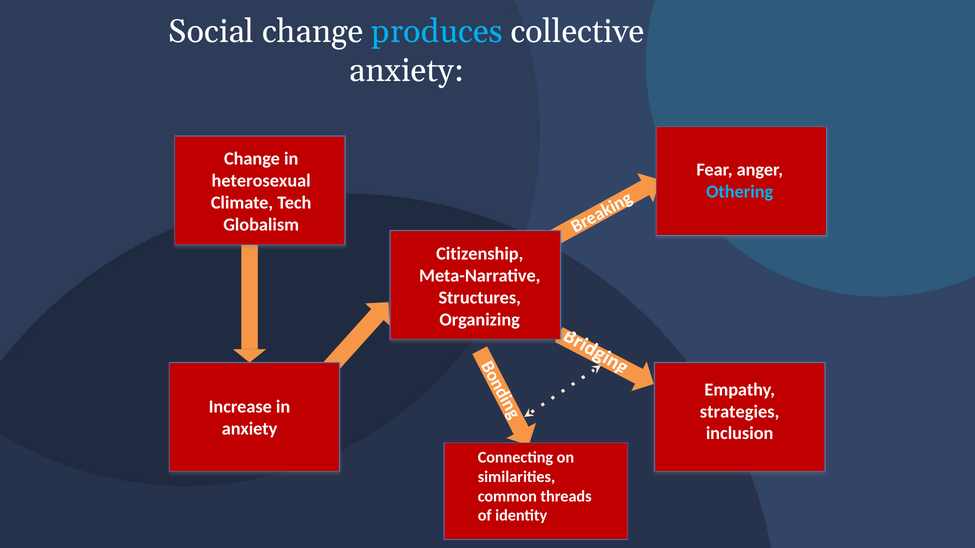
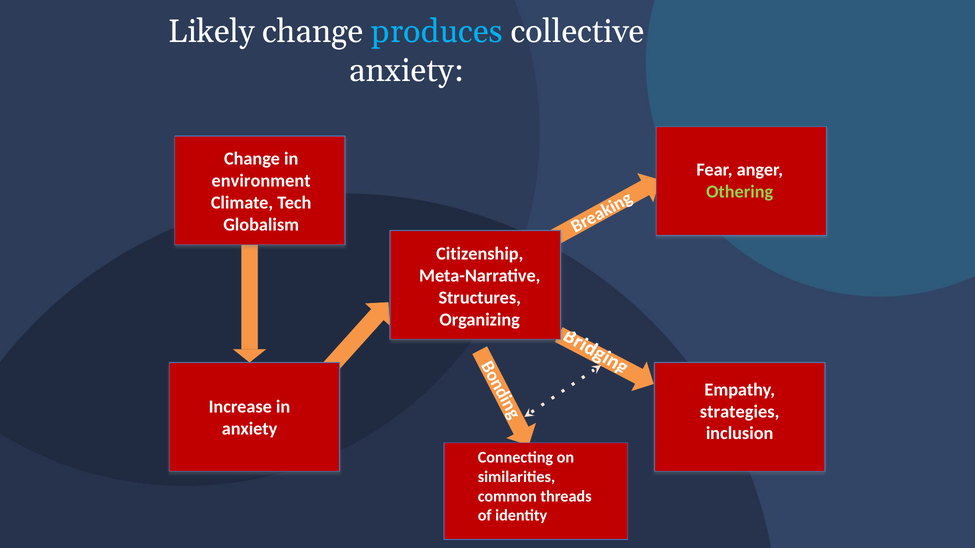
Social: Social -> Likely (211, 31)
heterosexual: heterosexual -> environment (261, 181)
Othering colour: light blue -> light green (740, 192)
